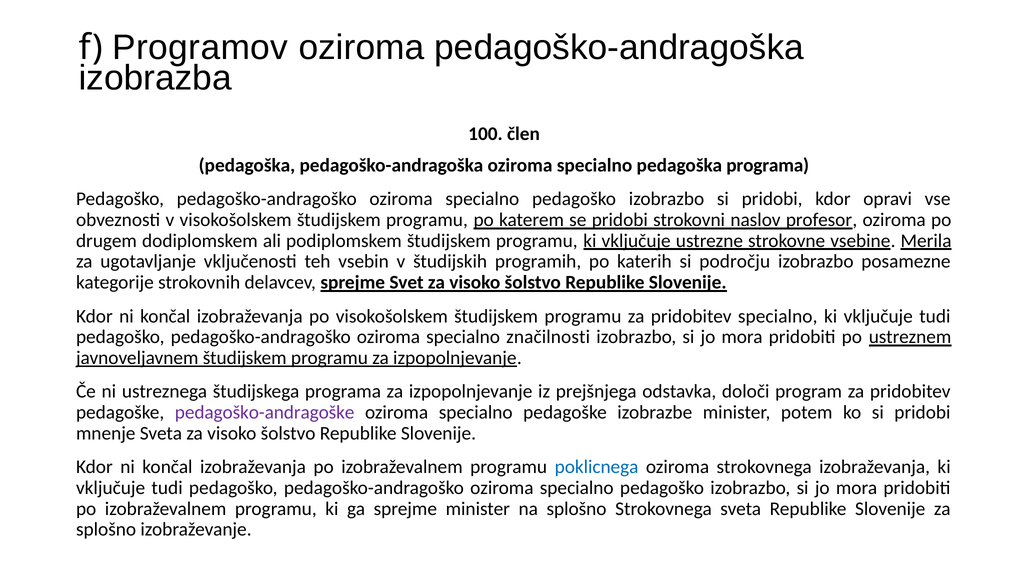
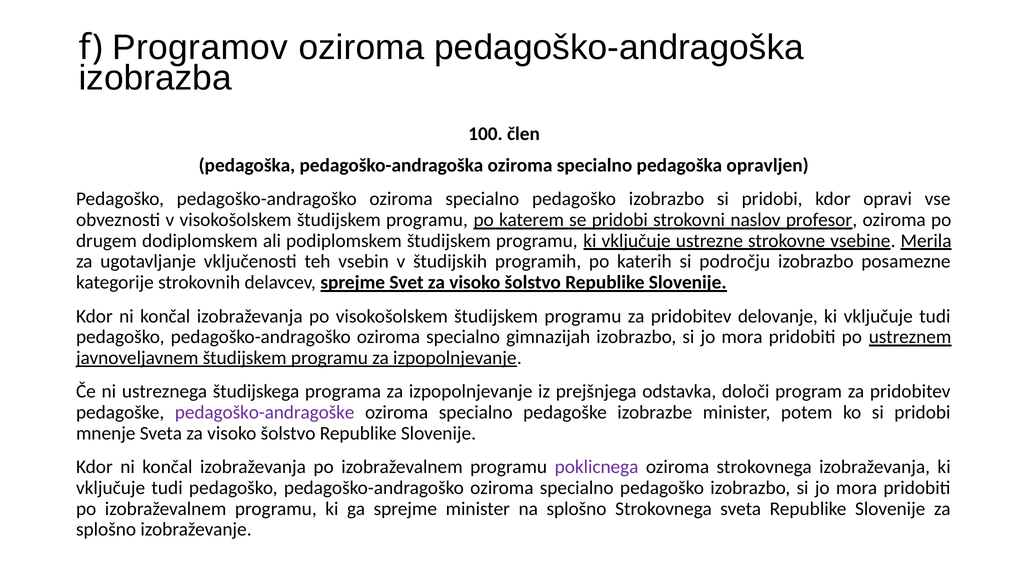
pedagoška programa: programa -> opravljen (768, 165)
pridobitev specialno: specialno -> delovanje (778, 316)
značilnosti: značilnosti -> gimnazijah (548, 337)
poklicnega colour: blue -> purple (597, 467)
